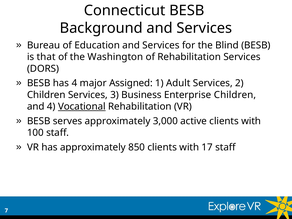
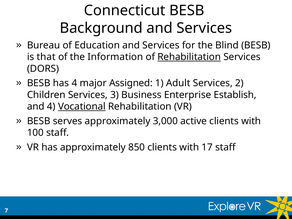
Washington: Washington -> Information (115, 57)
Rehabilitation underline: none -> present (189, 57)
Enterprise Children: Children -> Establish (235, 95)
